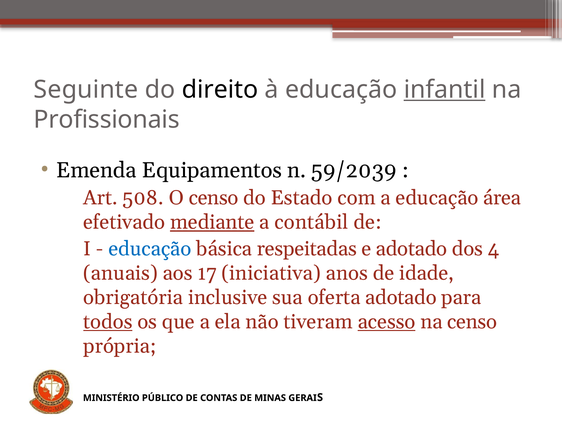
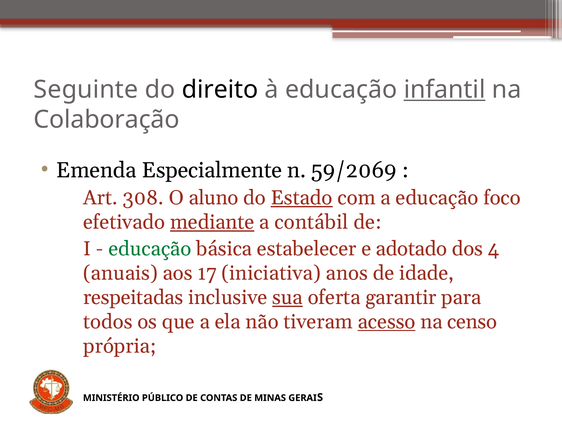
Profissionais: Profissionais -> Colaboração (107, 120)
Equipamentos: Equipamentos -> Especialmente (212, 171)
59/2039: 59/2039 -> 59/2069 (354, 171)
508: 508 -> 308 (143, 198)
O censo: censo -> aluno (214, 198)
Estado underline: none -> present (302, 198)
área: área -> foco (502, 198)
educação colour: blue -> green (150, 249)
respeitadas: respeitadas -> estabelecer (307, 249)
obrigatória: obrigatória -> respeitadas (133, 298)
sua underline: none -> present (287, 298)
oferta adotado: adotado -> garantir (401, 298)
todos underline: present -> none (108, 322)
